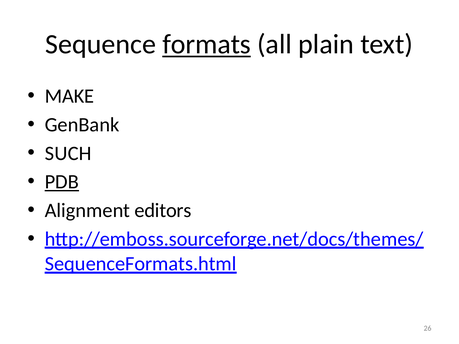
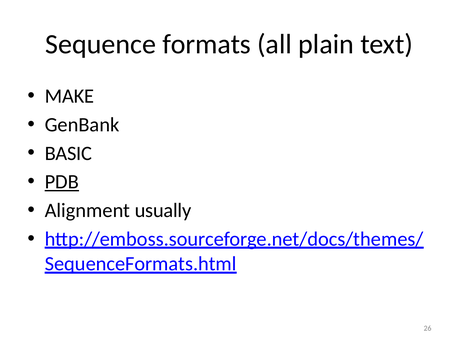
formats underline: present -> none (207, 44)
SUCH: SUCH -> BASIC (68, 153)
editors: editors -> usually (163, 211)
